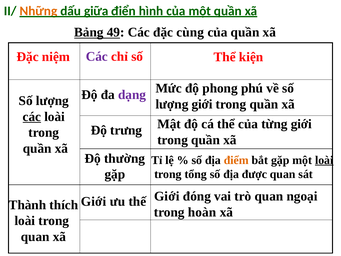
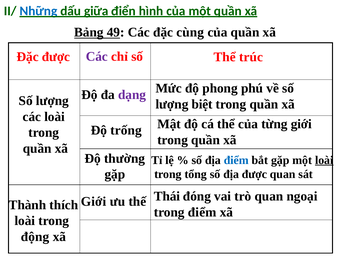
Những colour: orange -> blue (38, 11)
Đặc niệm: niệm -> được (56, 57)
kiện: kiện -> trúc (251, 57)
lượng giới: giới -> biệt (202, 104)
các underline: present -> none (32, 117)
trưng: trưng -> trống (126, 130)
điểm colour: orange -> blue (236, 160)
Giới: Giới -> Thái (167, 196)
trong hoàn: hoàn -> điểm (202, 212)
quan: quan -> động (35, 237)
